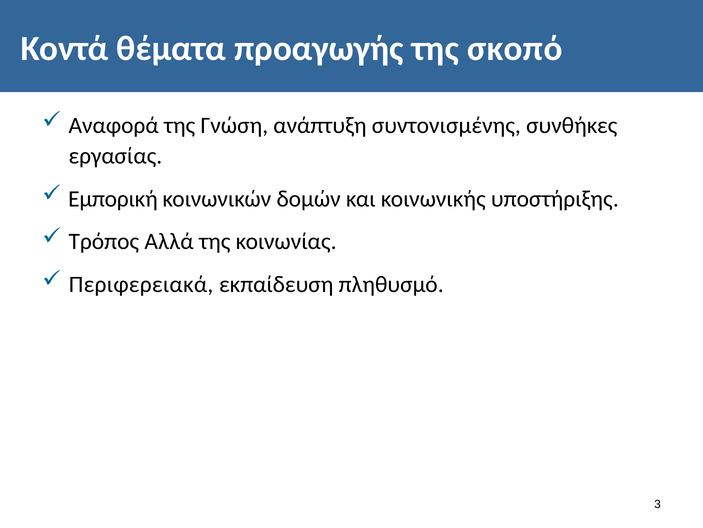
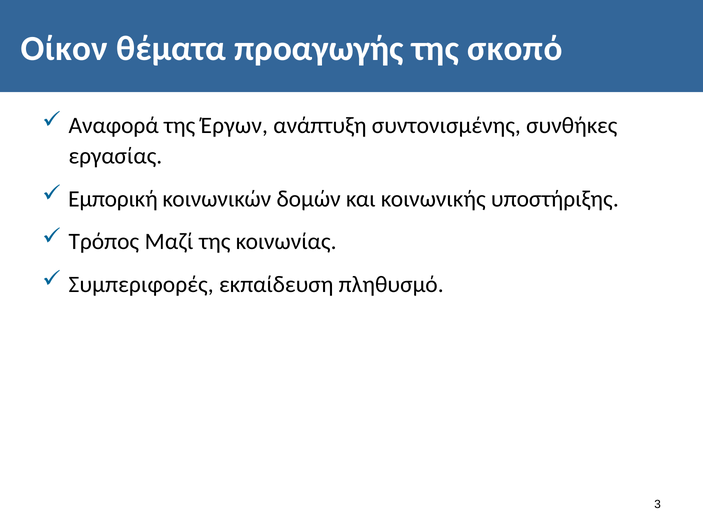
Κοντά: Κοντά -> Οίκον (64, 48)
Γνώση: Γνώση -> Έργων (234, 125)
Αλλά: Αλλά -> Μαζί (169, 241)
Περιφερειακά: Περιφερειακά -> Συμπεριφορές (141, 284)
